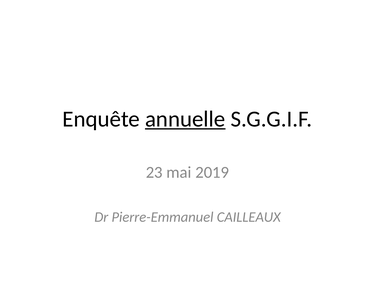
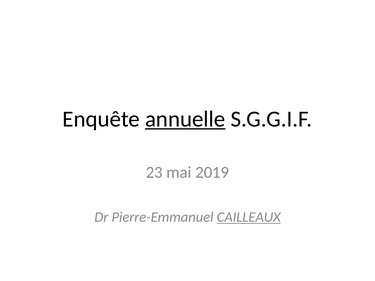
CAILLEAUX underline: none -> present (249, 217)
